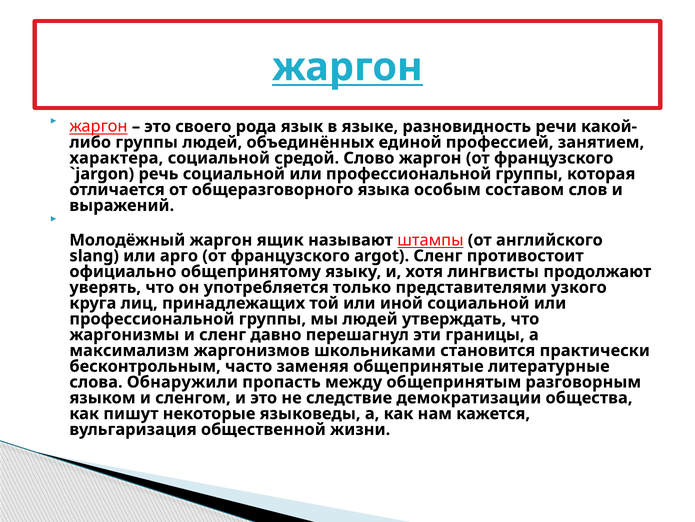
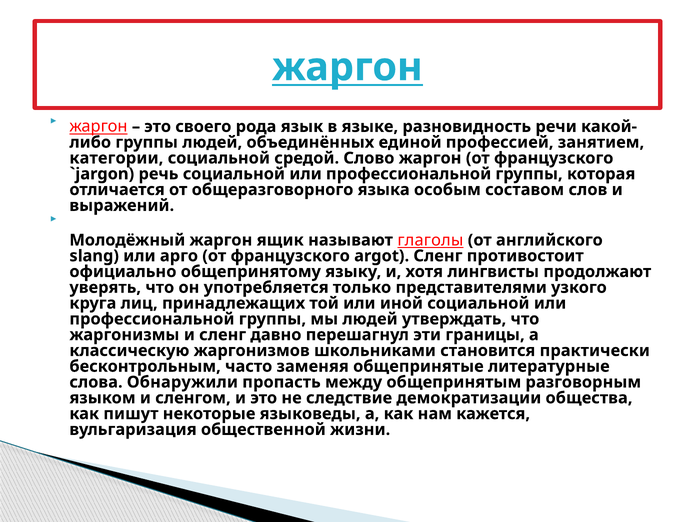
характера: характера -> категории (116, 158)
штампы: штампы -> глаголы (430, 240)
максимализм: максимализм -> классическую (129, 350)
